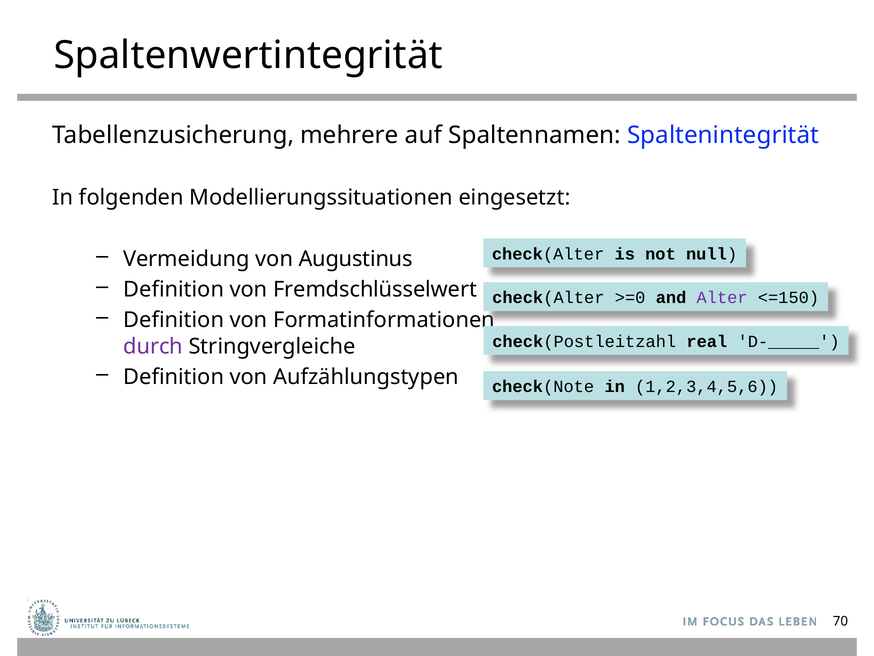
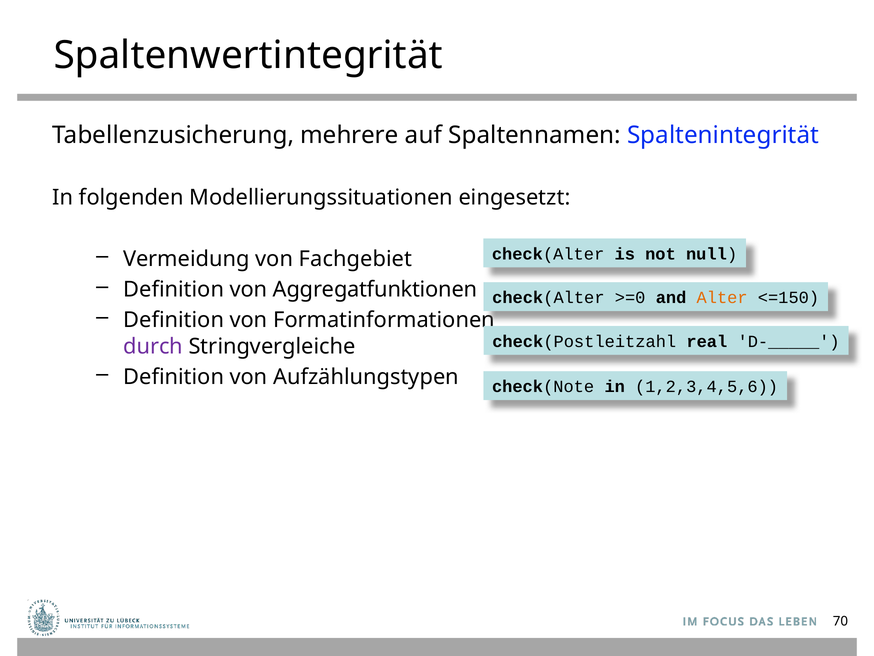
Augustinus: Augustinus -> Fachgebiet (355, 259)
Fremdschlüsselwert: Fremdschlüsselwert -> Aggregatfunktionen (375, 289)
Alter colour: purple -> orange (722, 298)
